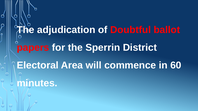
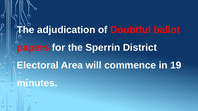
60: 60 -> 19 (176, 66)
